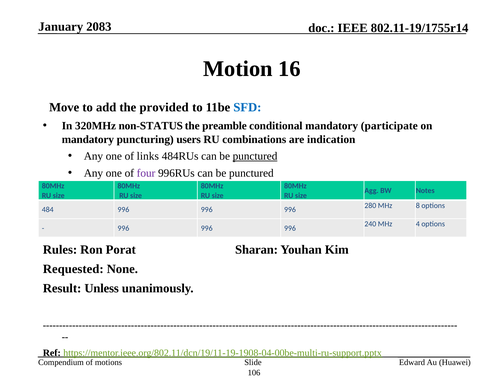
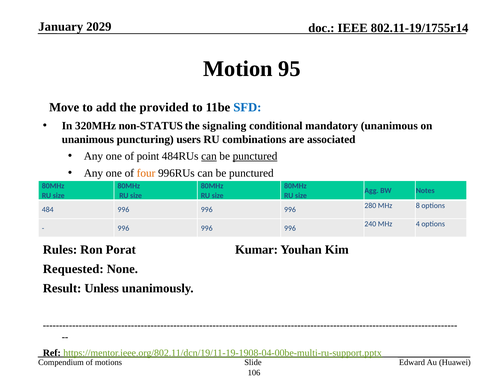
2083: 2083 -> 2029 (99, 27)
16: 16 -> 95 (290, 69)
preamble: preamble -> signaling (224, 126)
mandatory participate: participate -> unanimous (389, 126)
mandatory: mandatory -> unanimous (88, 139)
indication: indication -> associated (331, 139)
links: links -> point (148, 156)
can underline: none -> present (209, 156)
four colour: purple -> orange (146, 173)
Sharan: Sharan -> Kumar (257, 250)
